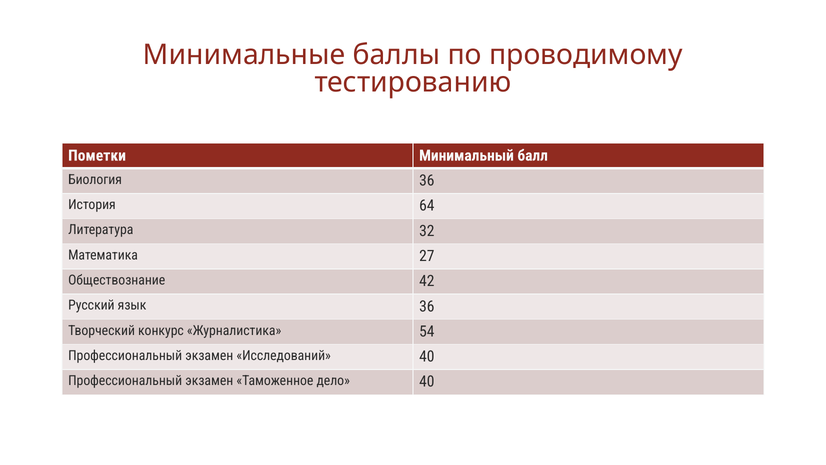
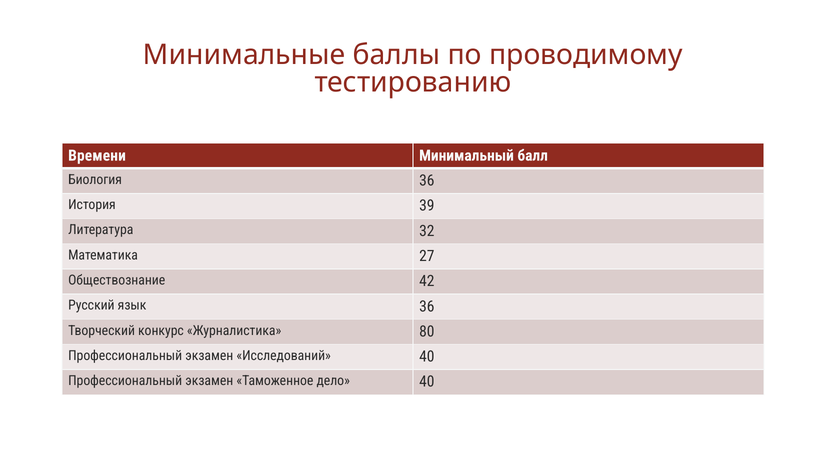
Пометки: Пометки -> Времени (97, 155)
64: 64 -> 39 (427, 206)
54: 54 -> 80 (427, 331)
